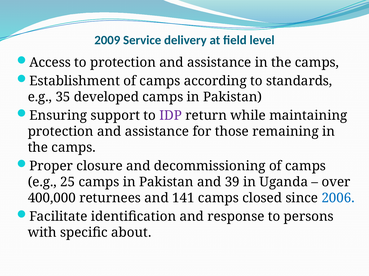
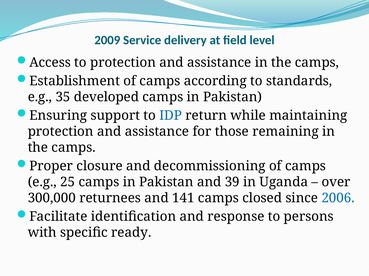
IDP colour: purple -> blue (171, 116)
400,000: 400,000 -> 300,000 (52, 198)
about: about -> ready (131, 233)
